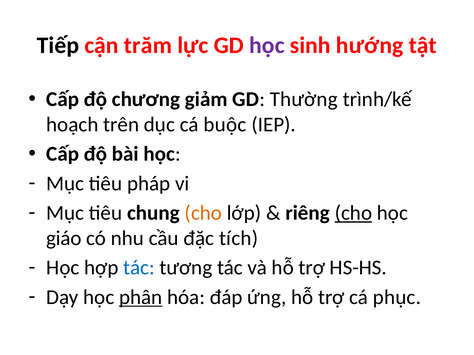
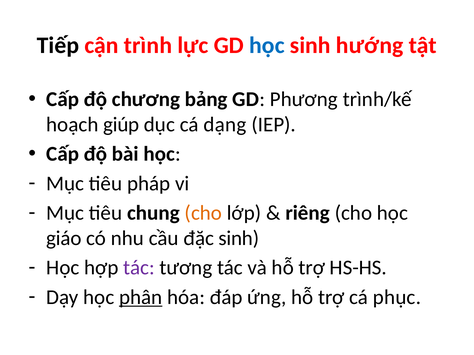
trăm: trăm -> trình (148, 46)
học colour: purple -> blue (267, 46)
giảm: giảm -> bảng (206, 99)
Thường: Thường -> Phương (304, 99)
trên: trên -> giúp (121, 125)
buộc: buộc -> dạng (225, 125)
cho underline: present -> none (353, 213)
đặc tích: tích -> sinh (239, 239)
tác colour: blue -> purple (139, 268)
